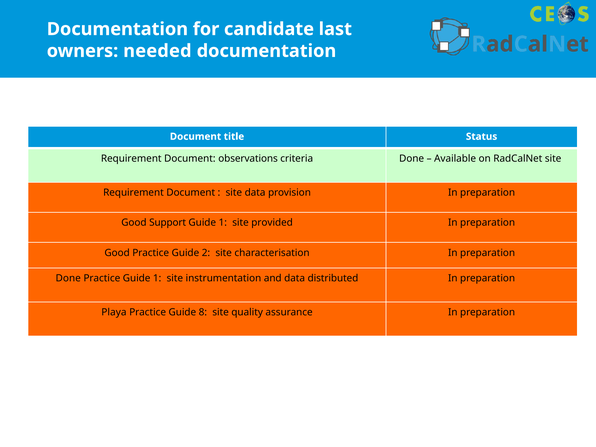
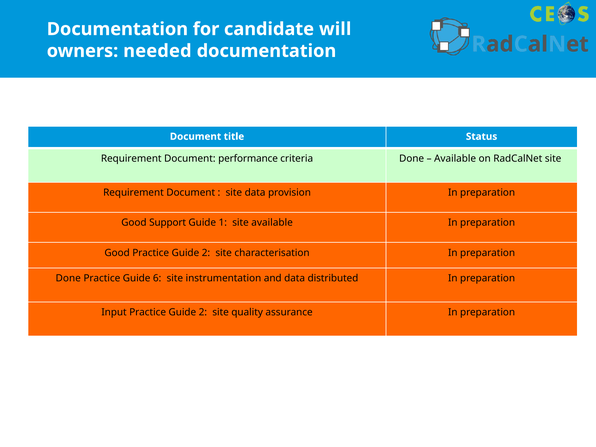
last: last -> will (335, 29)
observations: observations -> performance (248, 158)
site provided: provided -> available (272, 223)
Practice Guide 1: 1 -> 6 (157, 278)
Playa: Playa -> Input (114, 312)
8: 8 -> 2 (203, 312)
